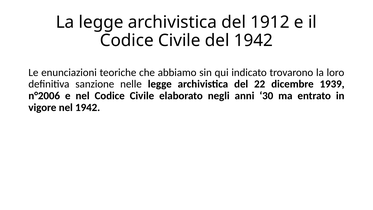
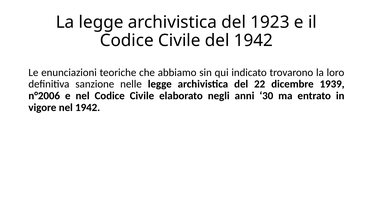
1912: 1912 -> 1923 (270, 22)
